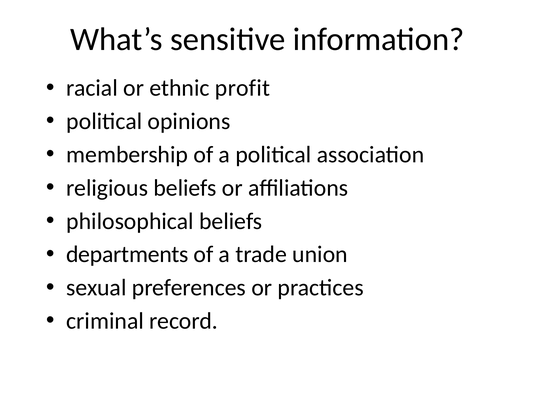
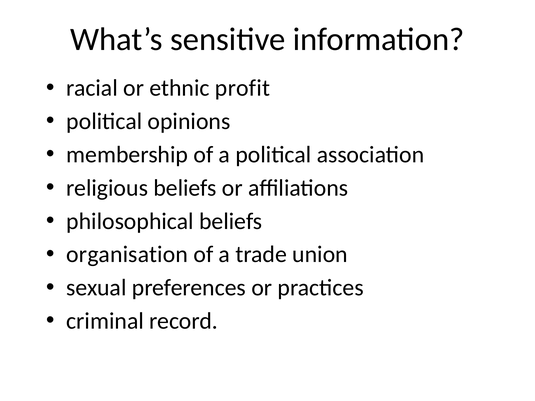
departments: departments -> organisation (127, 255)
